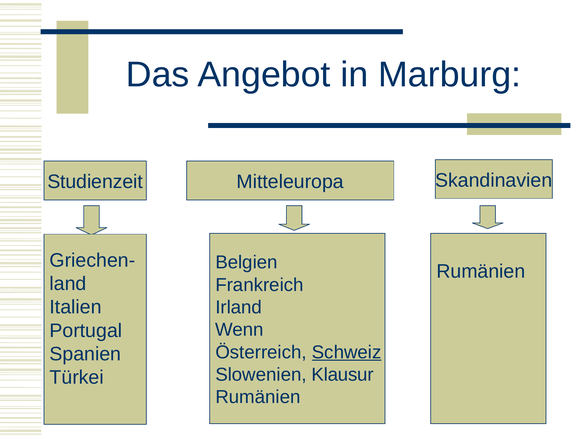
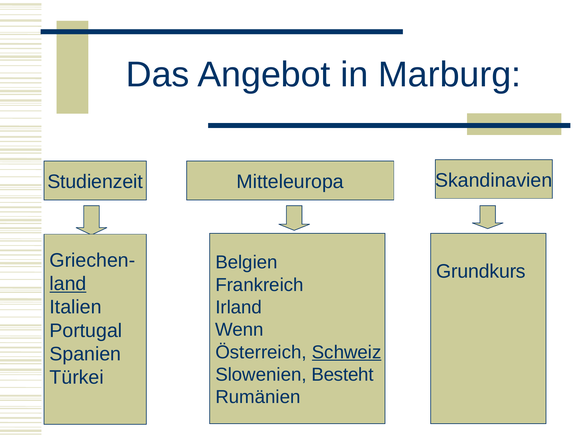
Rumänien: Rumänien -> Grundkurs (481, 271)
land underline: none -> present (68, 284)
Klausur: Klausur -> Besteht (343, 374)
